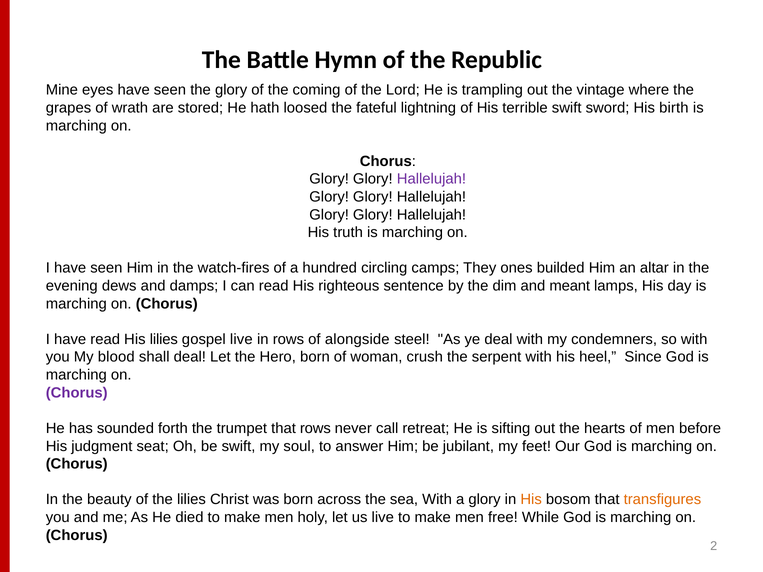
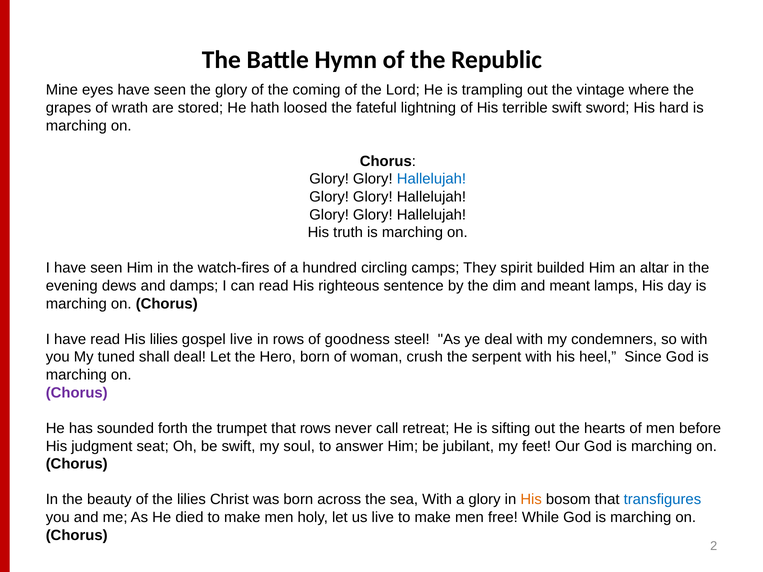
birth: birth -> hard (674, 108)
Hallelujah colour: purple -> blue (431, 179)
ones: ones -> spirit (516, 268)
alongside: alongside -> goodness (357, 339)
blood: blood -> tuned (116, 357)
transfigures colour: orange -> blue (662, 500)
